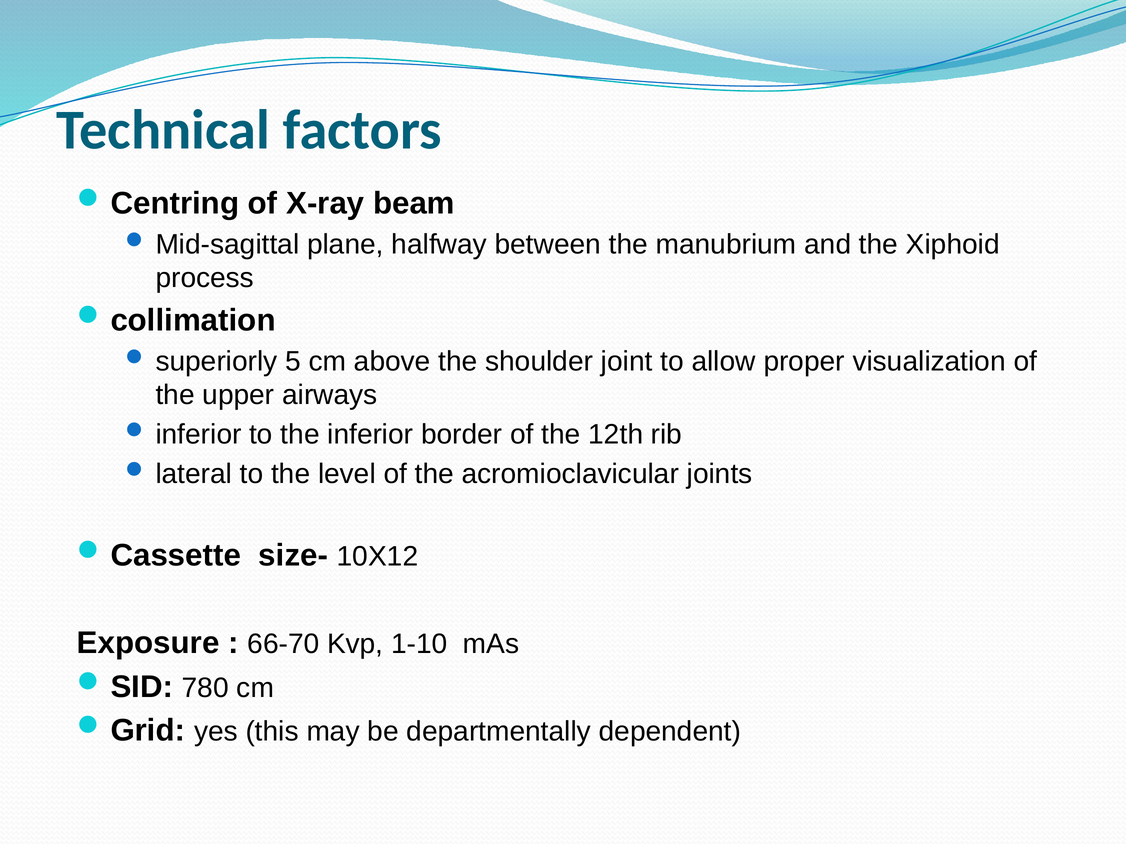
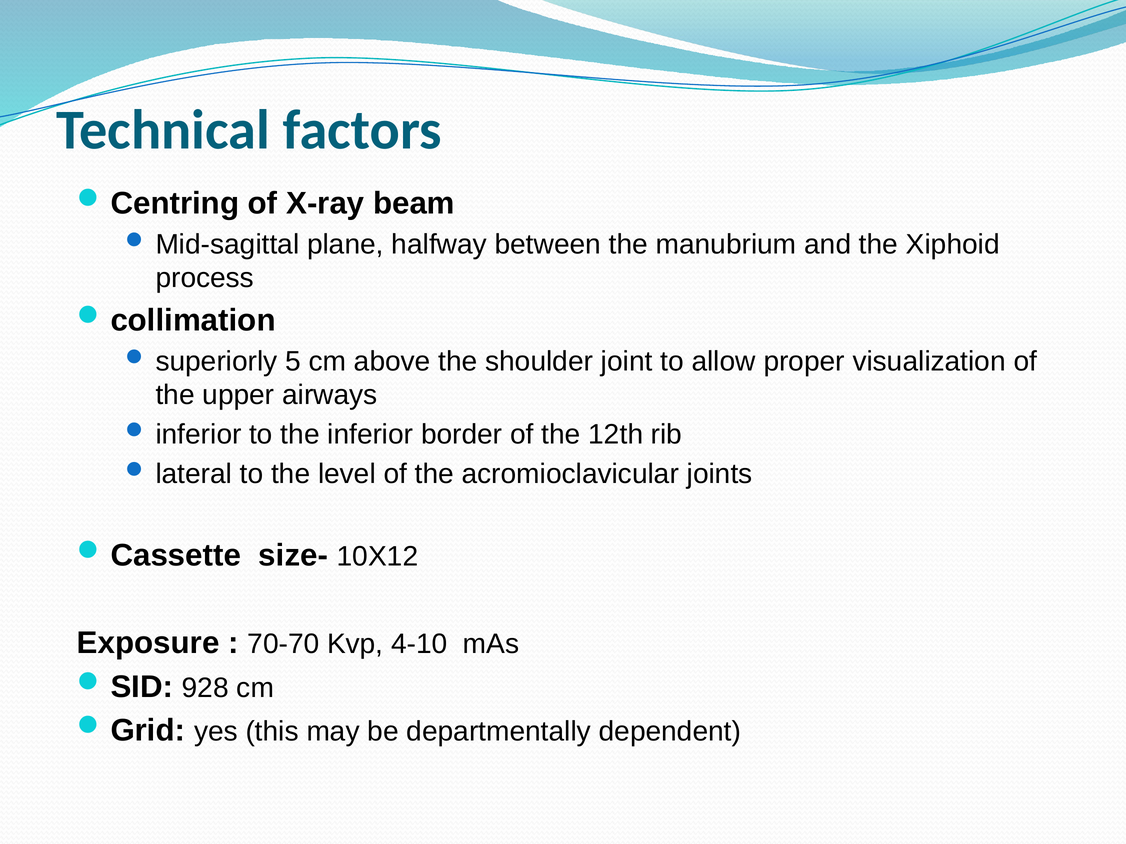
66-70: 66-70 -> 70-70 (283, 644)
1-10: 1-10 -> 4-10 (419, 644)
780: 780 -> 928 (205, 688)
